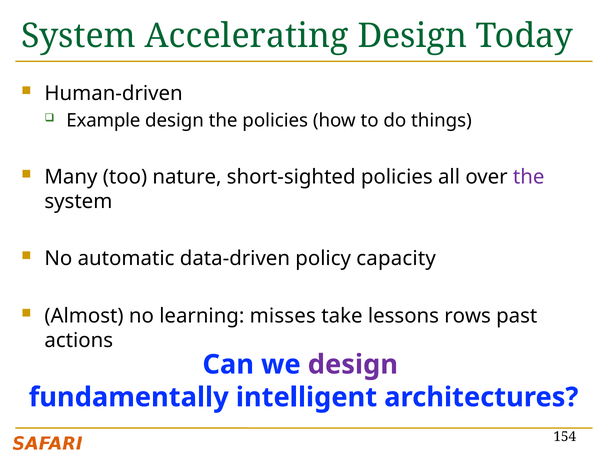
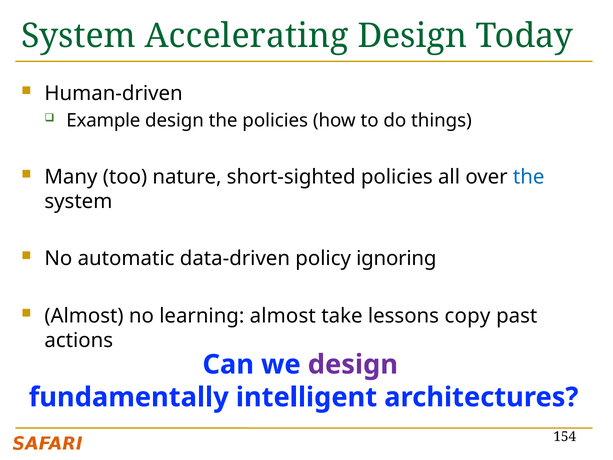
the colour: purple -> blue (529, 177)
capacity: capacity -> ignoring (396, 259)
learning misses: misses -> almost (283, 316)
rows: rows -> copy (467, 316)
